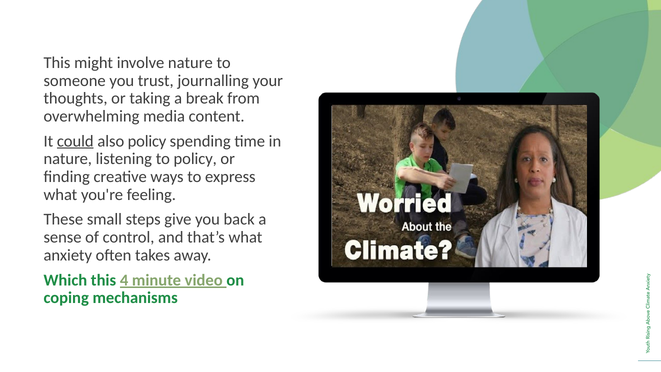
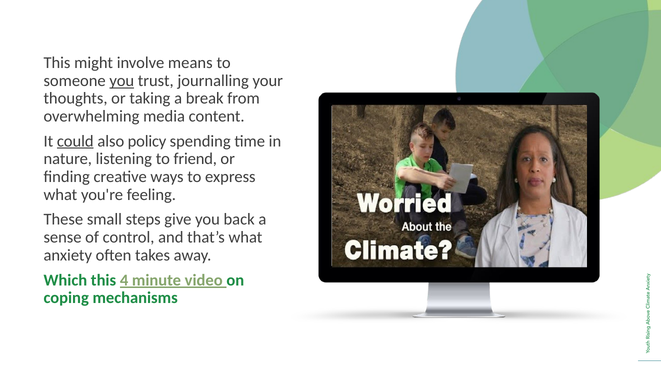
involve nature: nature -> means (190, 63)
you underline: none -> present (122, 81)
to policy: policy -> friend (195, 159)
